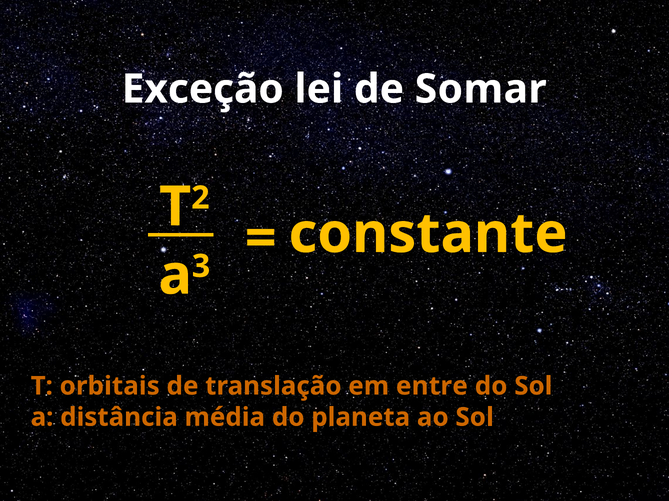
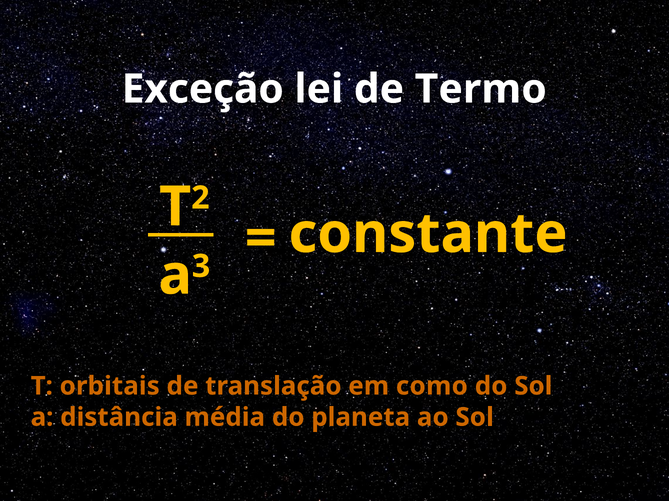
Somar: Somar -> Termo (481, 89)
entre: entre -> como (432, 387)
